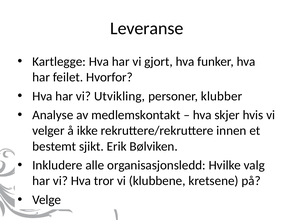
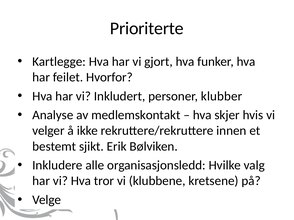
Leveranse: Leveranse -> Prioriterte (147, 28)
Utvikling: Utvikling -> Inkludert (120, 96)
